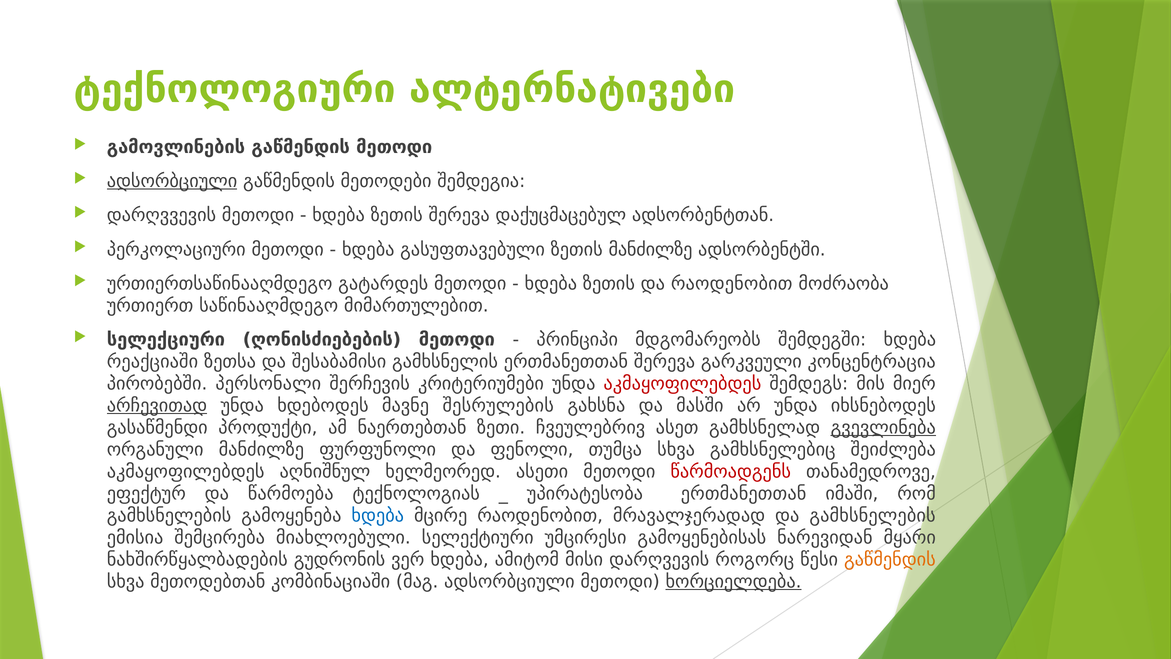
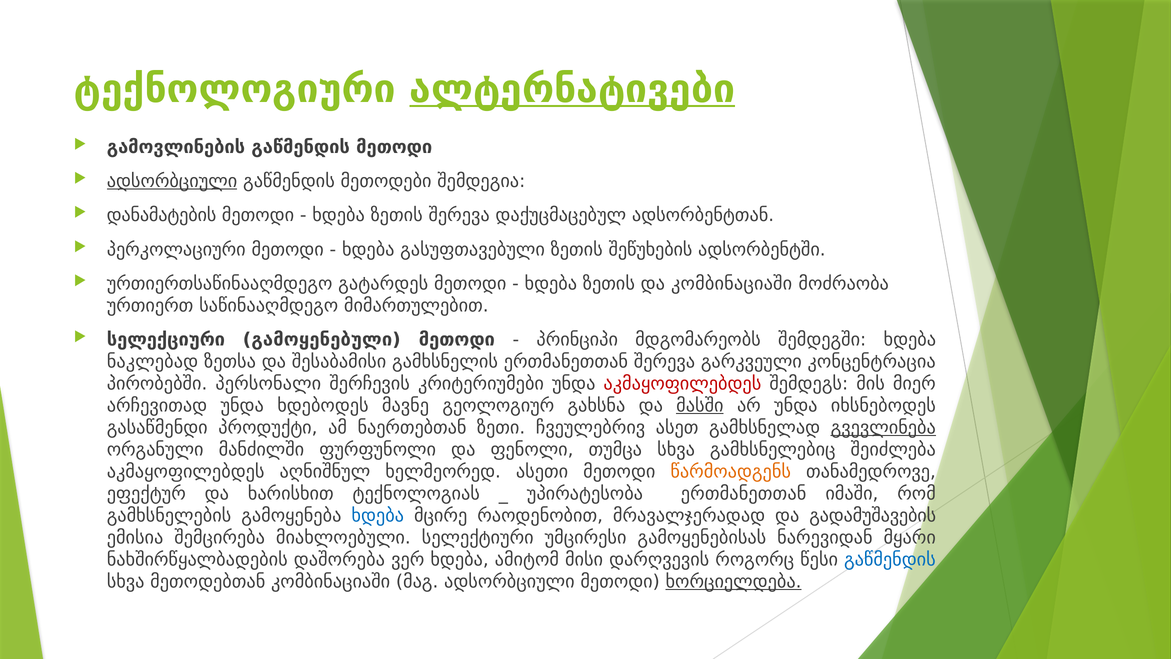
ალტერნატივები underline: none -> present (572, 89)
დარღვვევის: დარღვვევის -> დანამატების (162, 215)
ზეთის მანძილზე: მანძილზე -> შეწუხების (650, 249)
და რაოდენობით: რაოდენობით -> კომბინაციაში (732, 284)
ღონისძიებების: ღონისძიებების -> გამოყენებული (322, 340)
რეაქციაში: რეაქციაში -> ნაკლებად (152, 362)
არჩევითად underline: present -> none (157, 406)
შესრულების: შესრულების -> გეოლოგიურ (498, 406)
მასში underline: none -> present (700, 406)
ორგანული მანძილზე: მანძილზე -> მანძილში (261, 450)
წარმოადგენს colour: red -> orange (731, 471)
წარმოება: წარმოება -> ხარისხით (291, 493)
და გამხსნელების: გამხსნელების -> გადამუშავების (873, 515)
გუდრონის: გუდრონის -> დაშორება (339, 559)
გაწმენდის colour: orange -> blue (890, 559)
